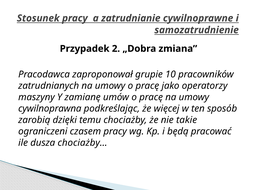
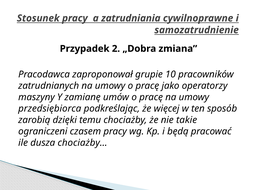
zatrudnianie: zatrudnianie -> zatrudniania (131, 18)
cywilnoprawna: cywilnoprawna -> przedsiębiorca (50, 109)
